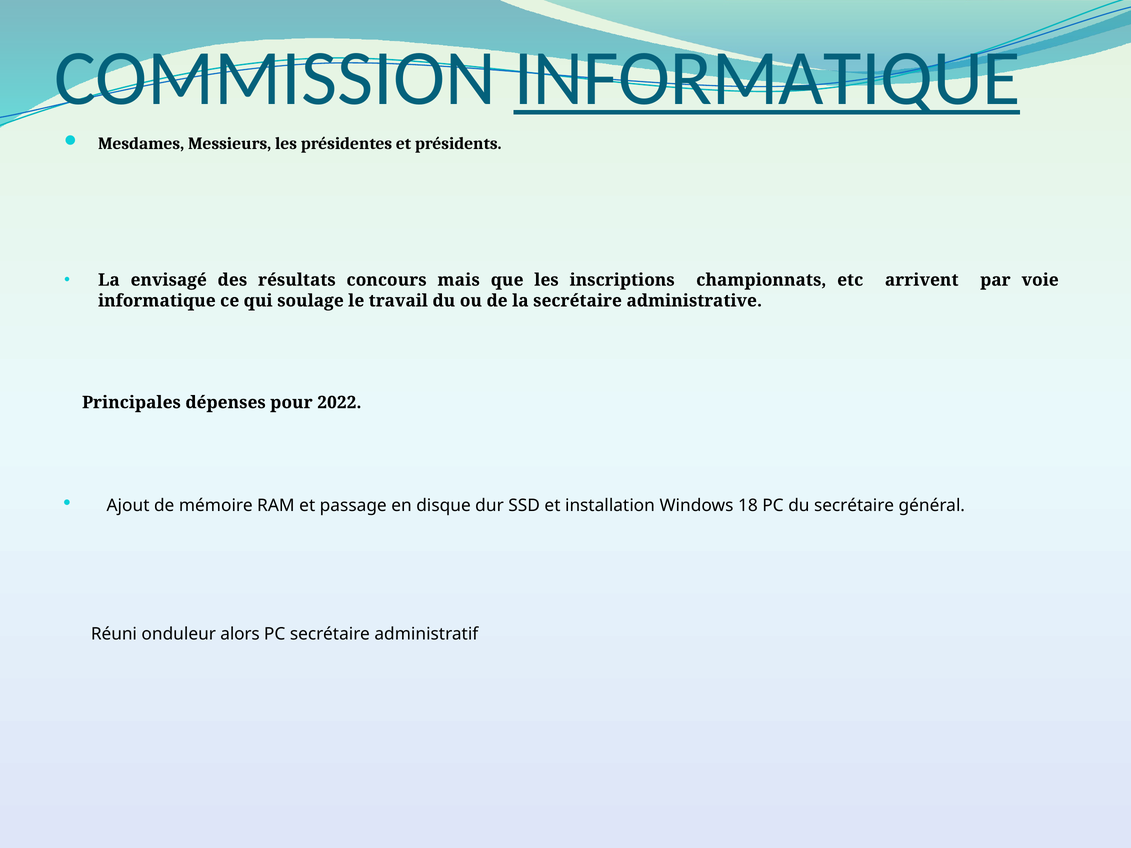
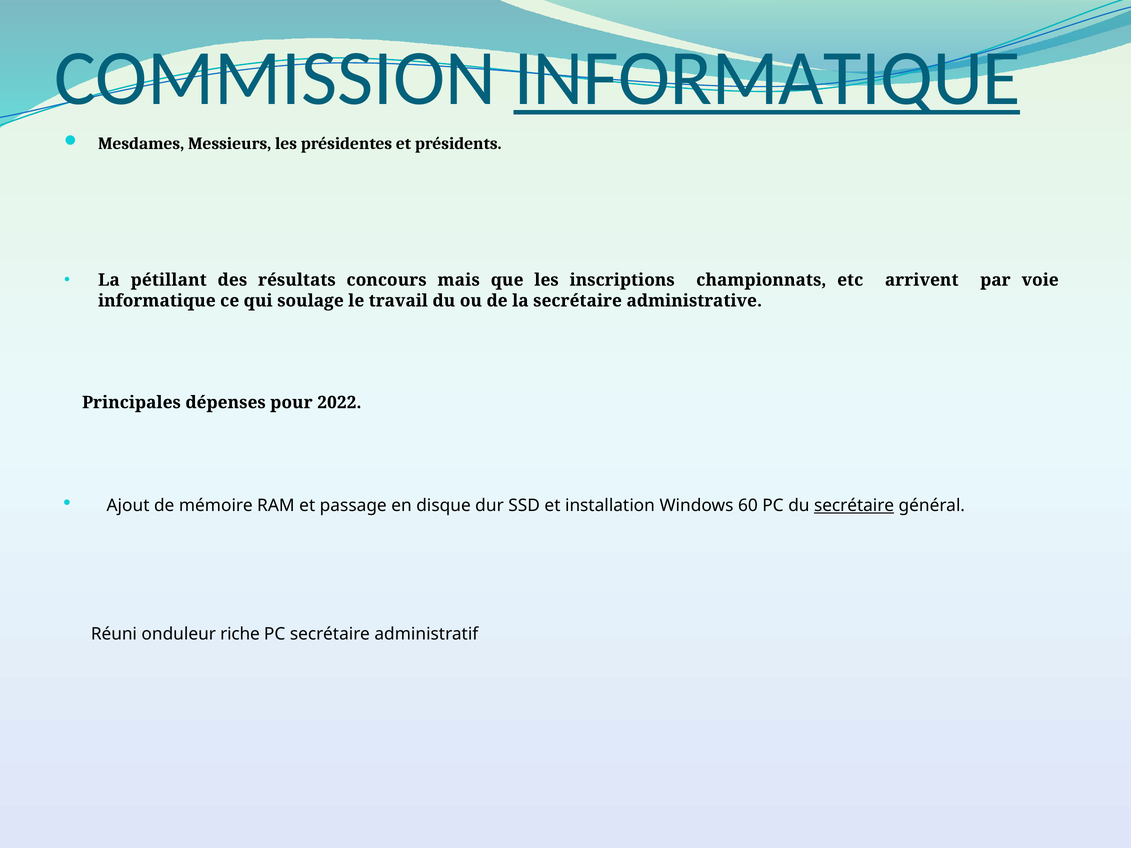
envisagé: envisagé -> pétillant (169, 280)
18: 18 -> 60 (748, 506)
secrétaire underline: none -> present (854, 506)
alors: alors -> riche (240, 634)
